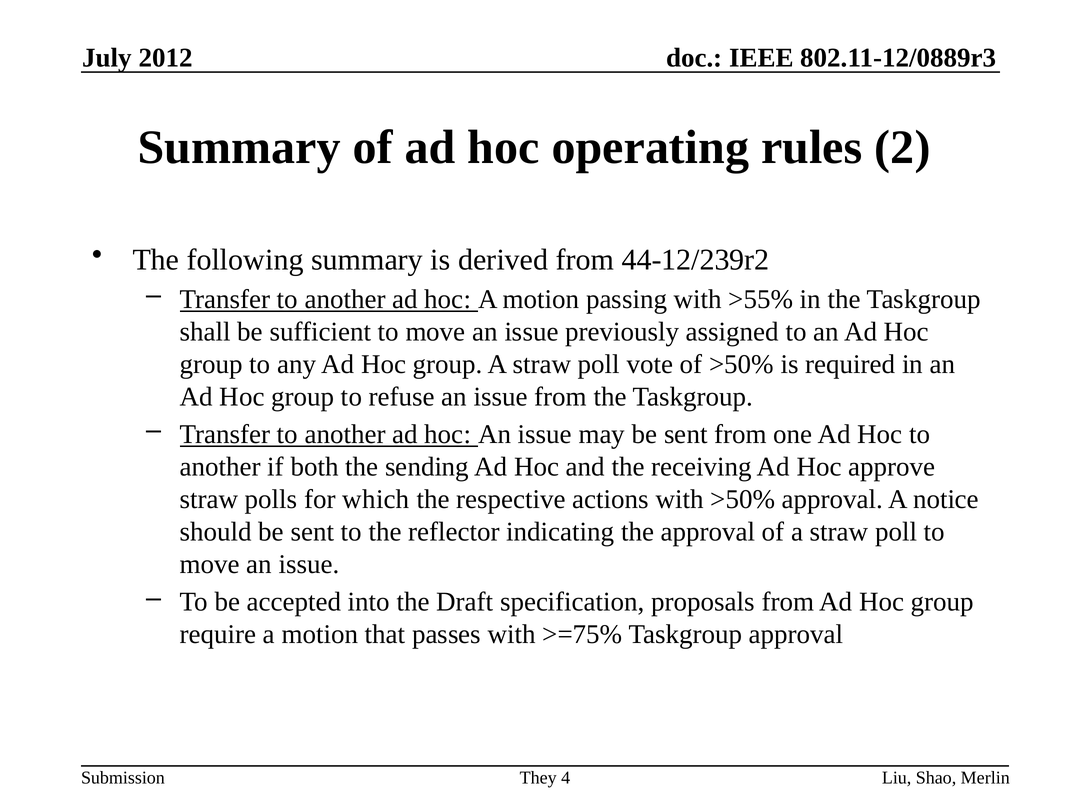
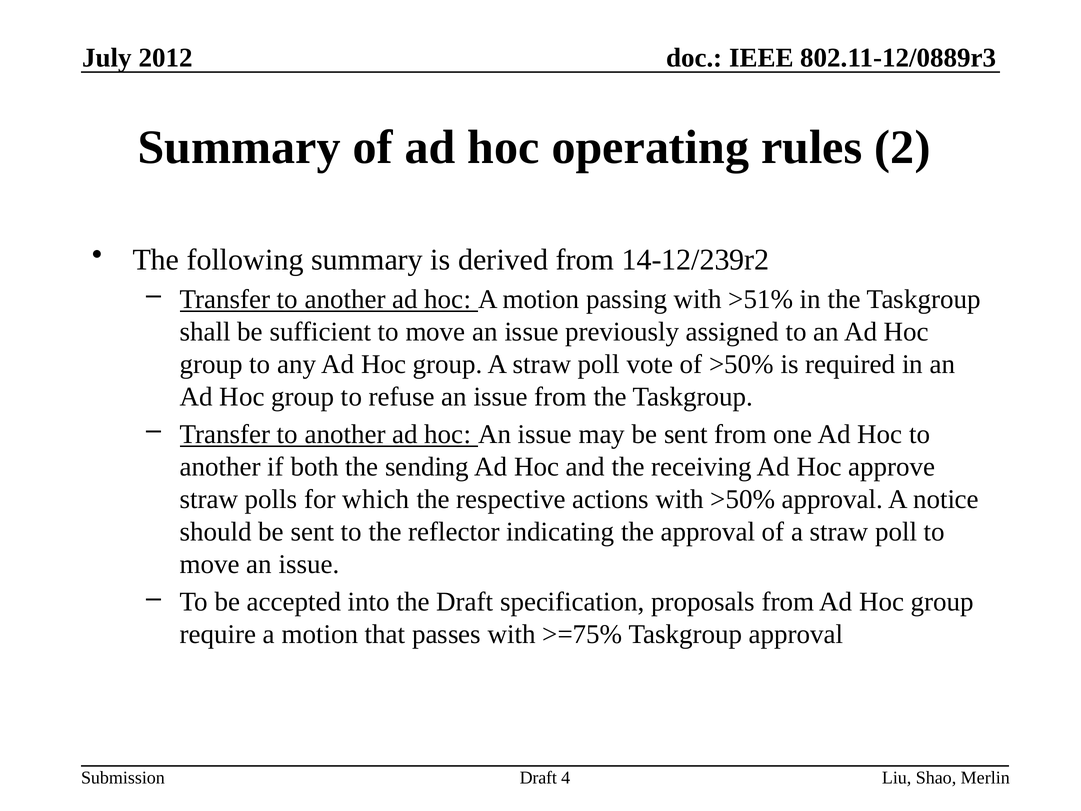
44-12/239r2: 44-12/239r2 -> 14-12/239r2 (696, 260)
>55%: >55% -> >51% (761, 299)
They: They -> Draft (538, 778)
